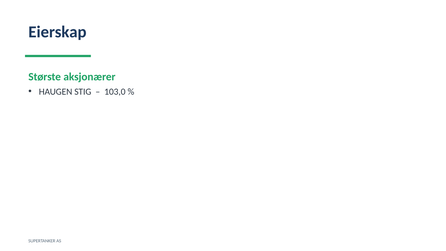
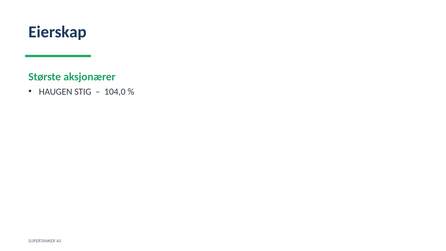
103,0: 103,0 -> 104,0 (115, 92)
